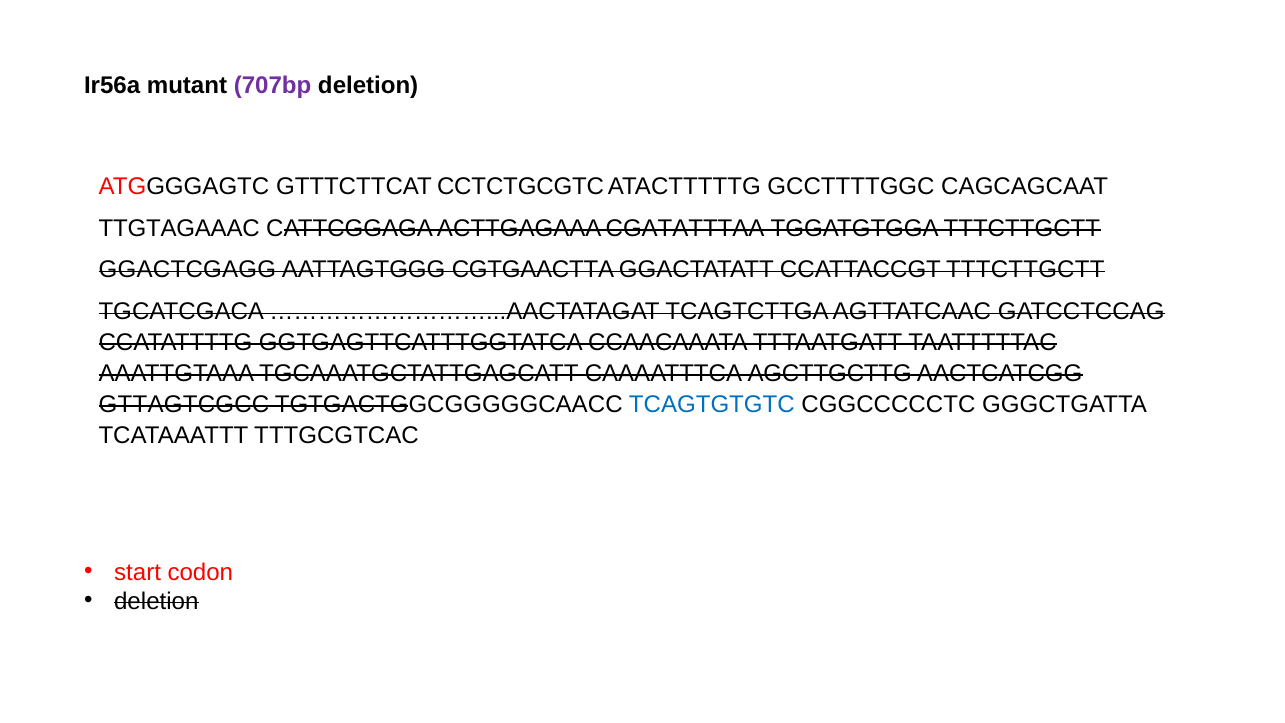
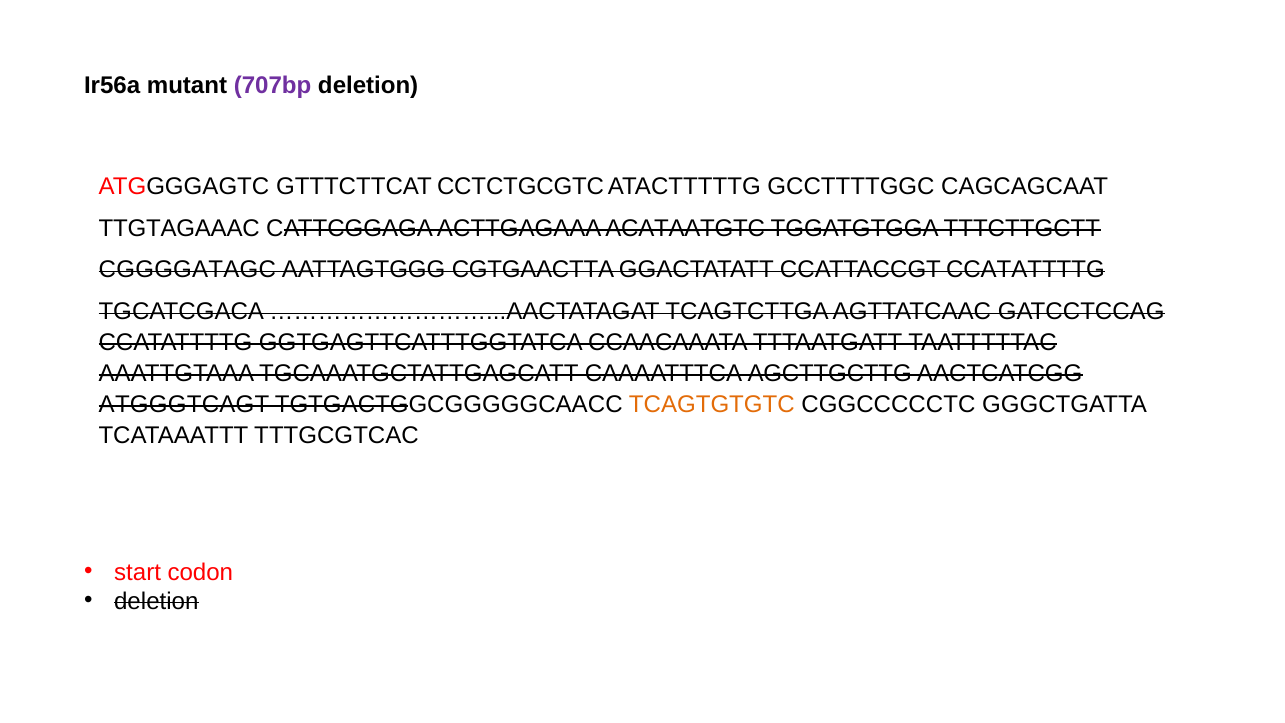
CGATATTTAA: CGATATTTAA -> ACATAATGTC (685, 228)
GGACTCGAGG: GGACTCGAGG -> CGGGGATAGC (187, 270)
CCATTACCGT TTTCTTGCTT: TTTCTTGCTT -> CCATATTTTG (1025, 270)
GTTAGTCGCC: GTTAGTCGCC -> ATGGGTCAGT (184, 404)
TCAGTGTGTC colour: blue -> orange (712, 404)
